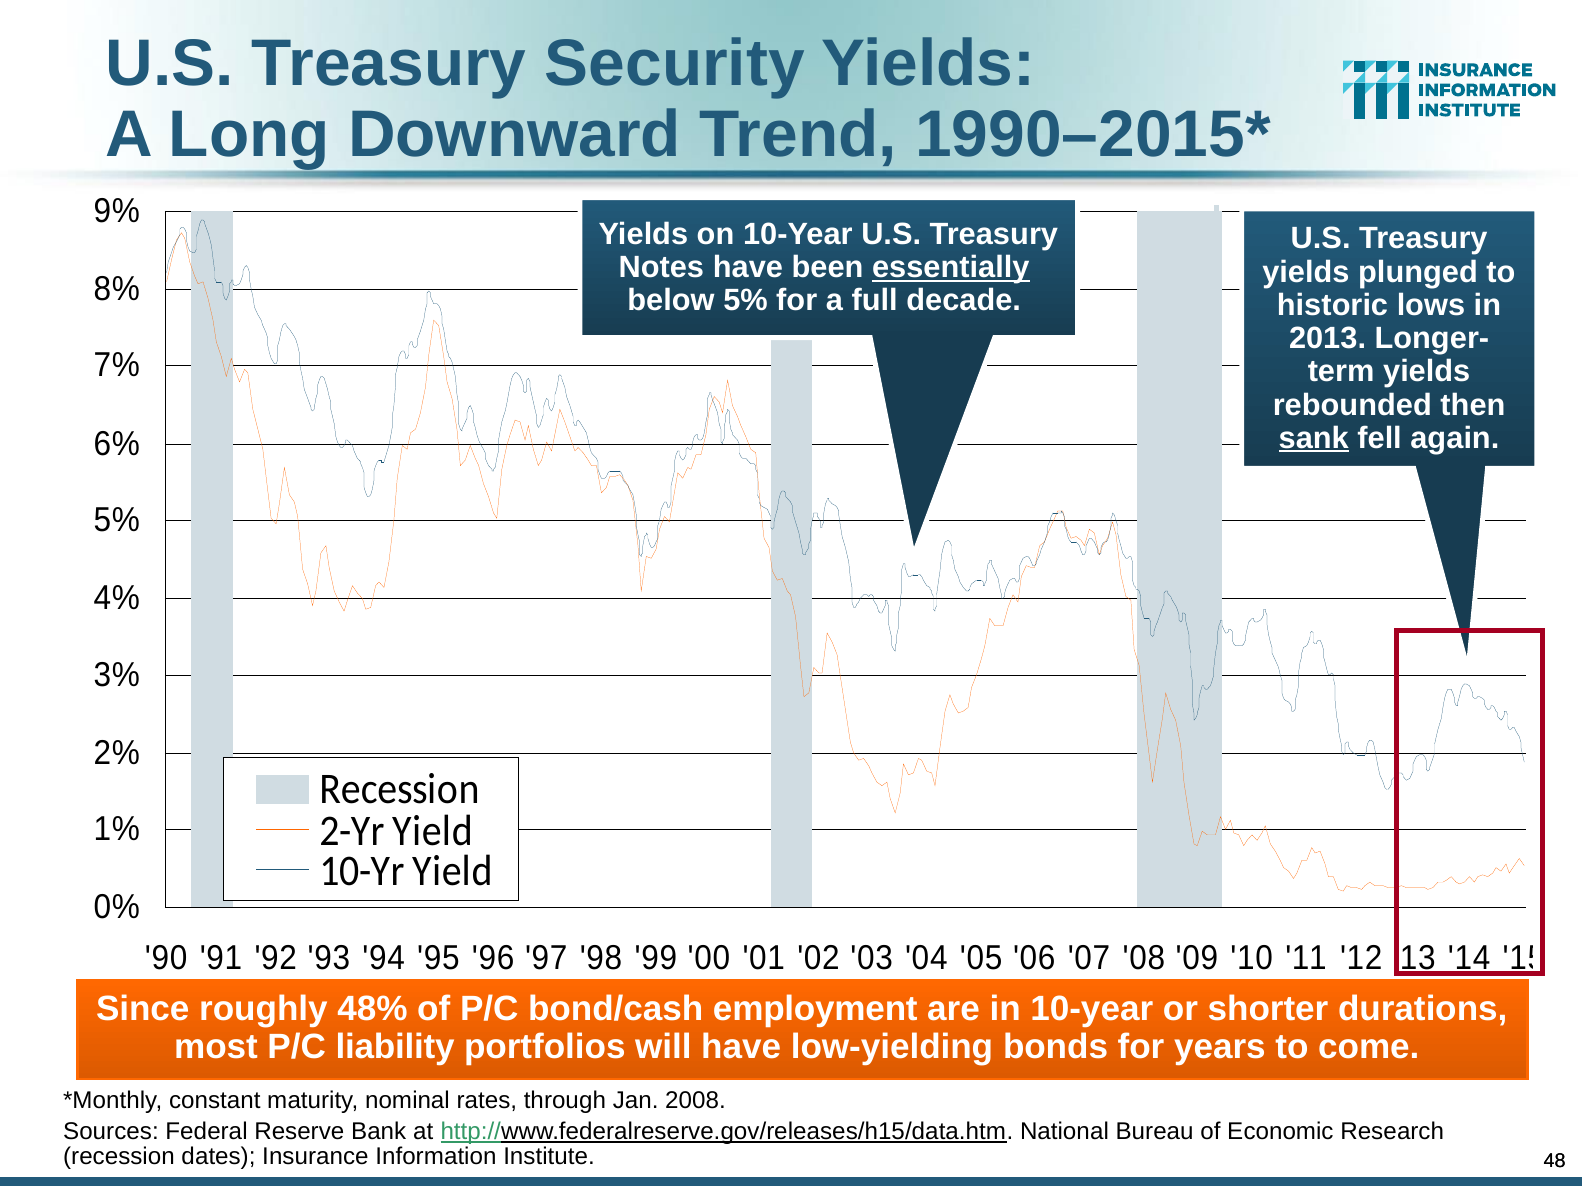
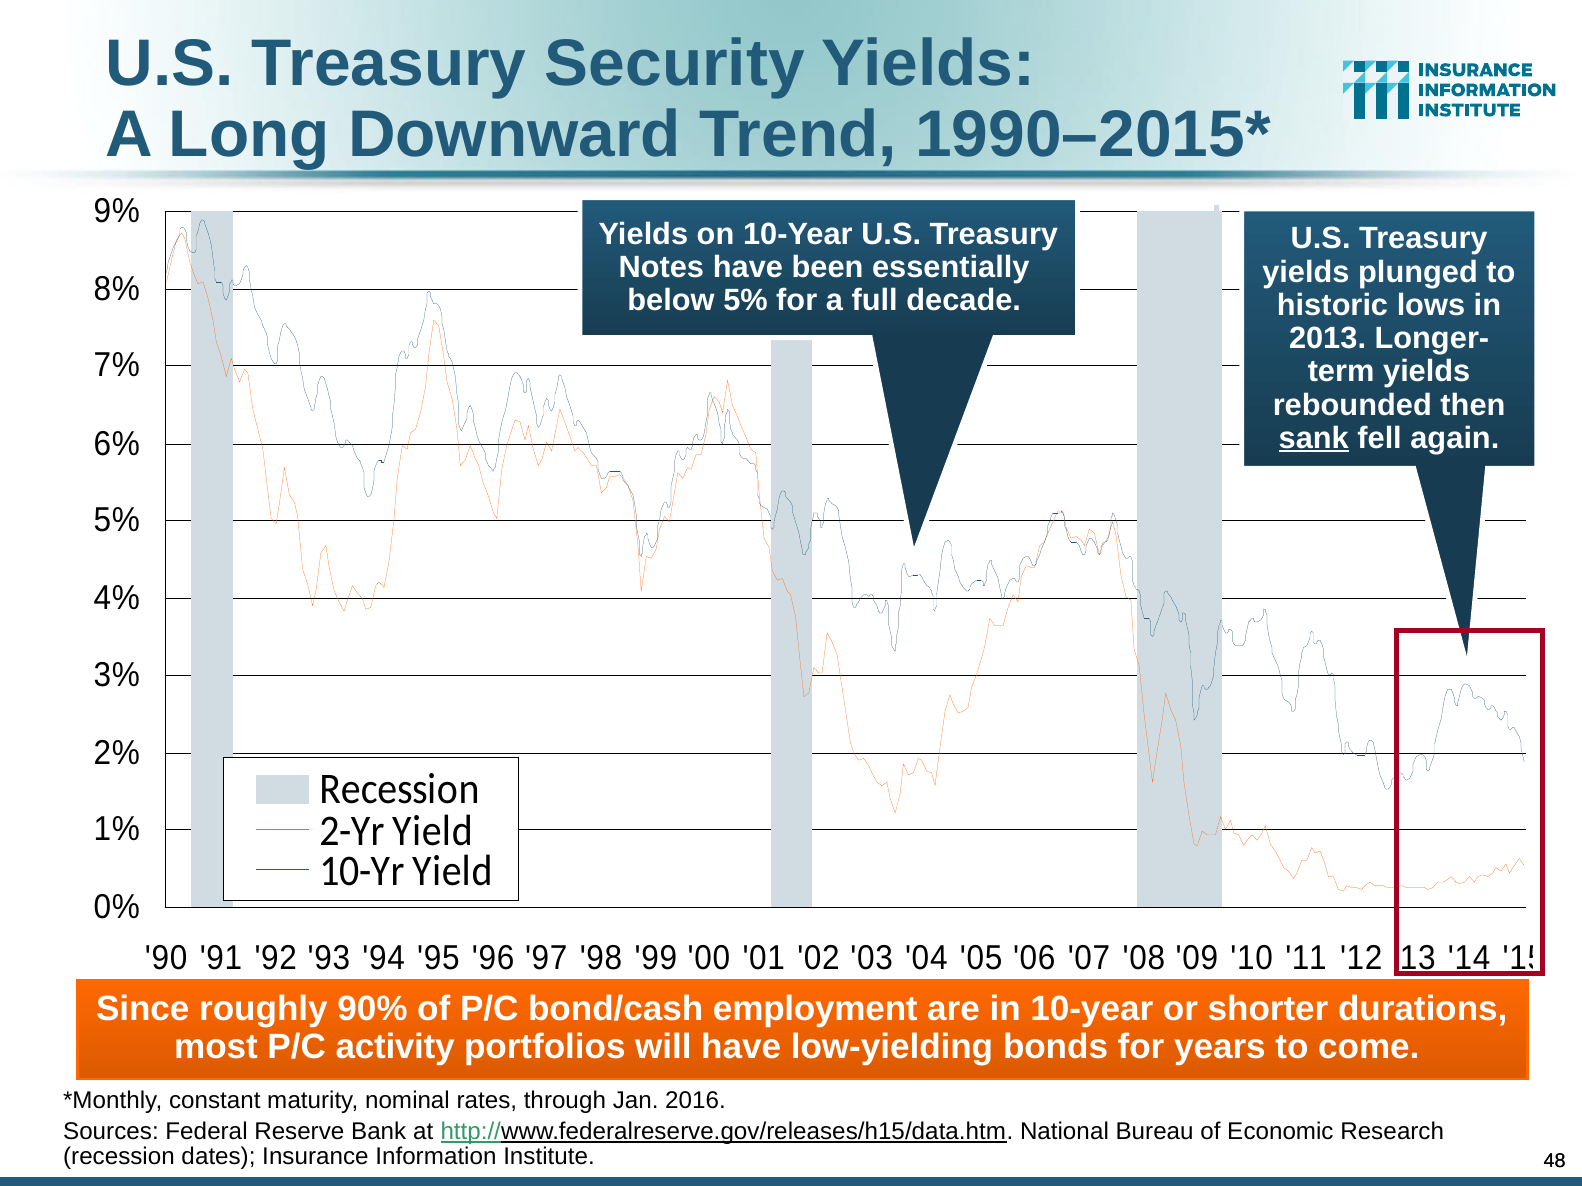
essentially underline: present -> none (951, 268)
48%: 48% -> 90% (373, 1009)
liability: liability -> activity (395, 1047)
2008: 2008 -> 2016 (696, 1101)
